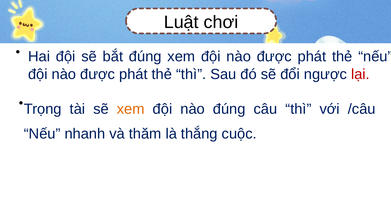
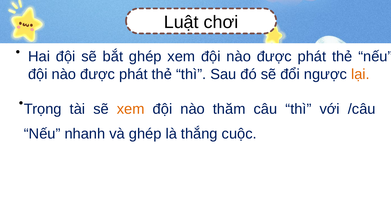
bắt đúng: đúng -> ghép (145, 57)
lại colour: red -> orange (360, 74)
nào đúng: đúng -> thăm (229, 109)
và thăm: thăm -> ghép (145, 134)
